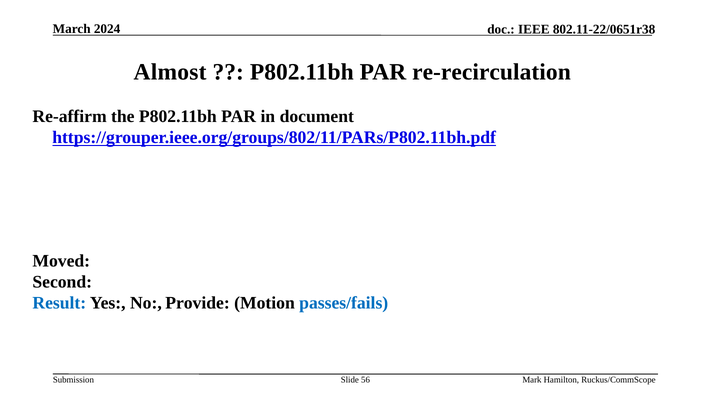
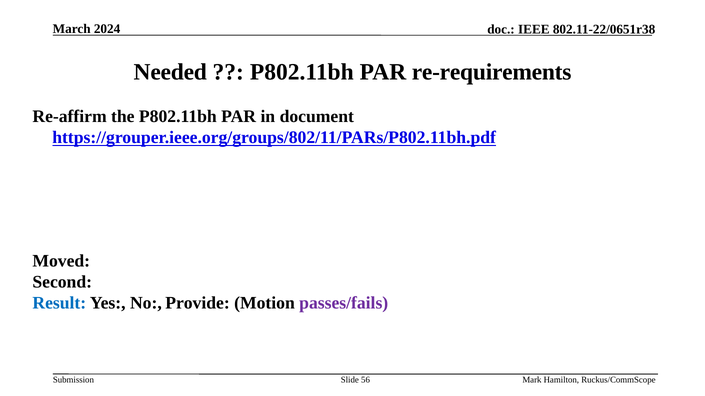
Almost: Almost -> Needed (170, 72)
re-recirculation: re-recirculation -> re-requirements (492, 72)
passes/fails colour: blue -> purple (344, 303)
